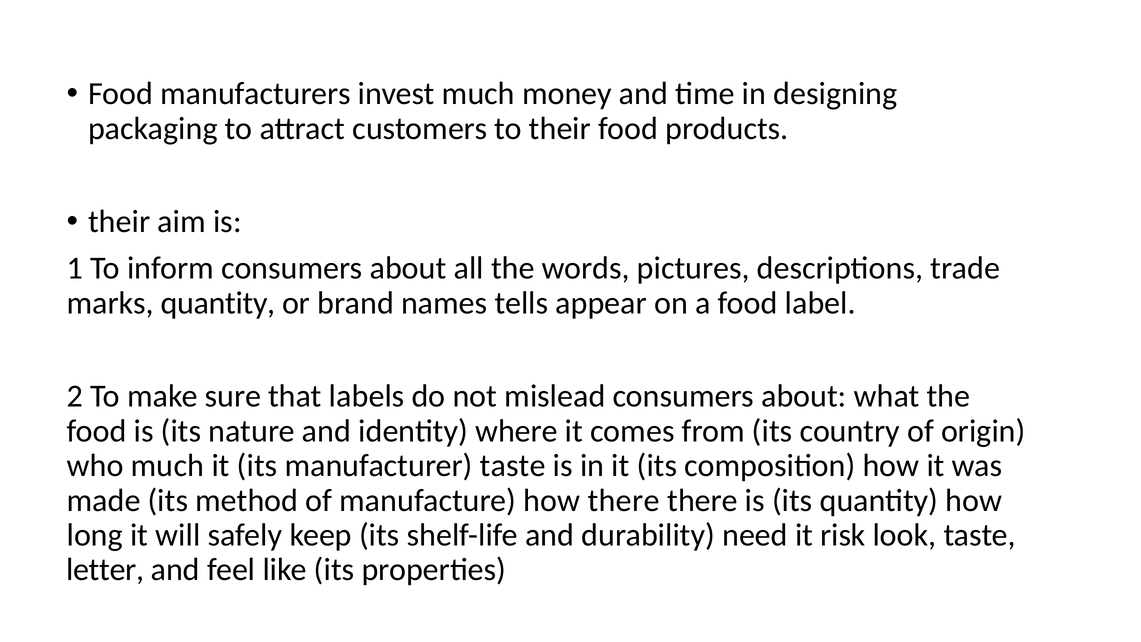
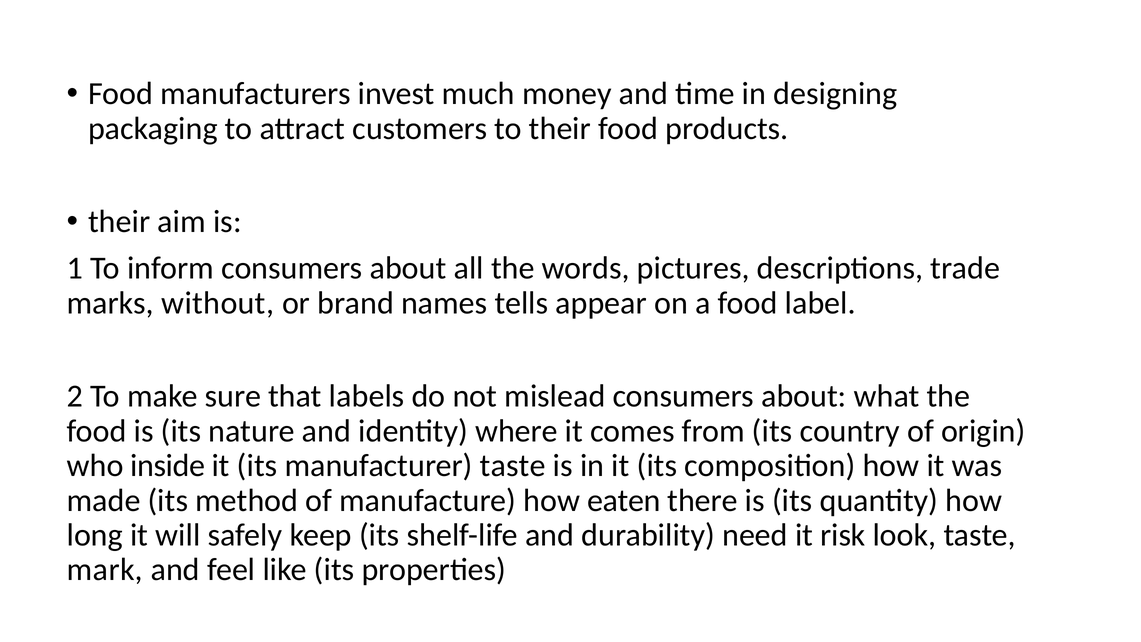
marks quantity: quantity -> without (218, 303)
who much: much -> inside (168, 466)
how there: there -> eaten (624, 500)
letter: letter -> mark (105, 570)
